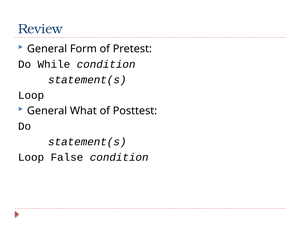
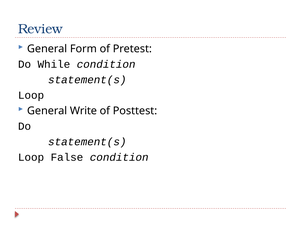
What: What -> Write (83, 111)
